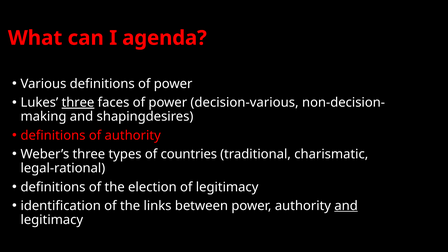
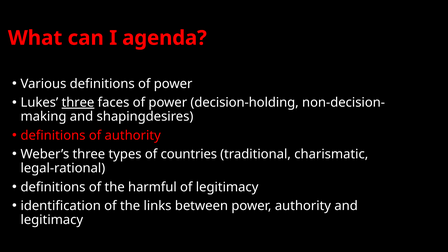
decision-various: decision-various -> decision-holding (245, 103)
election: election -> harmful (152, 187)
and underline: present -> none (346, 206)
